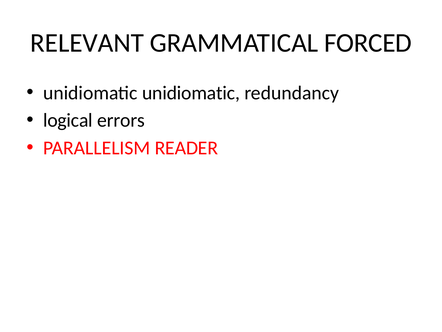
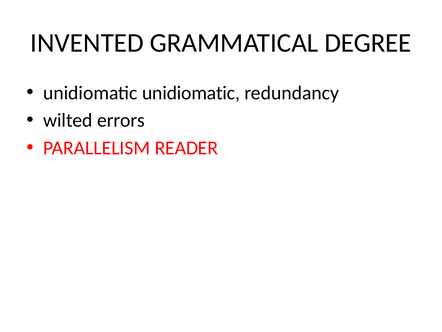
RELEVANT: RELEVANT -> INVENTED (87, 43)
FORCED: FORCED -> DEGREE (368, 43)
logical: logical -> wilted (68, 120)
